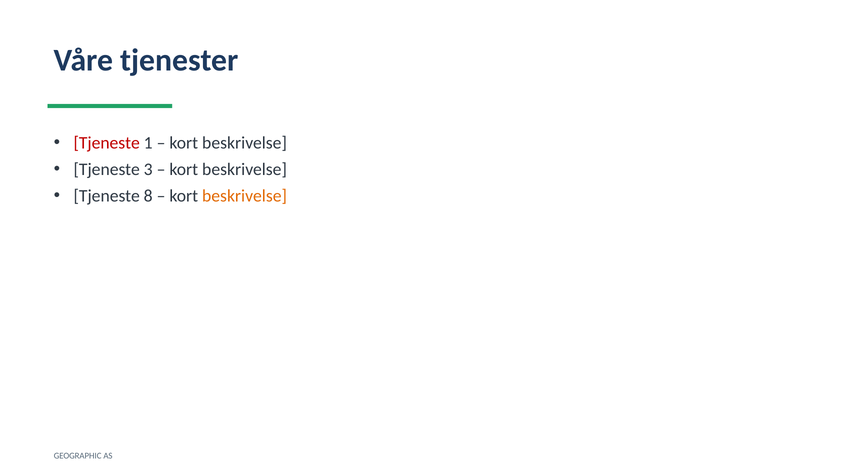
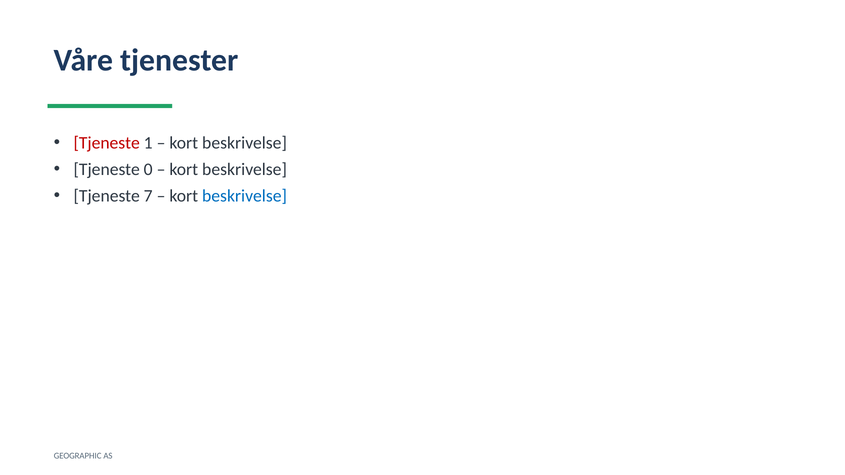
3: 3 -> 0 (148, 170)
8: 8 -> 7 (148, 196)
beskrivelse colour: orange -> blue (245, 196)
